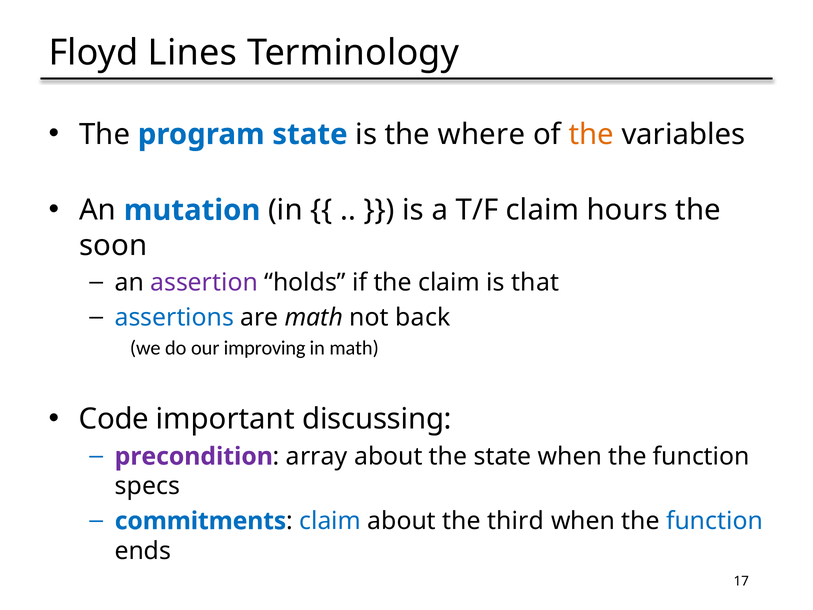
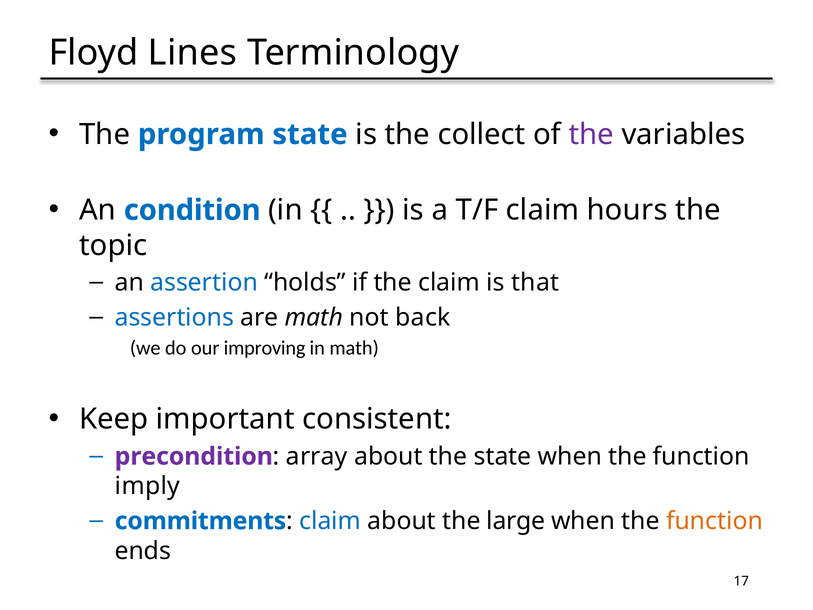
where: where -> collect (482, 134)
the colour: orange -> purple (591, 134)
mutation: mutation -> condition (192, 210)
soon: soon -> topic (113, 245)
assertion colour: purple -> blue (204, 282)
Code: Code -> Keep (114, 419)
discussing: discussing -> consistent (377, 419)
specs: specs -> imply (147, 486)
third: third -> large (516, 521)
function colour: blue -> orange (715, 521)
